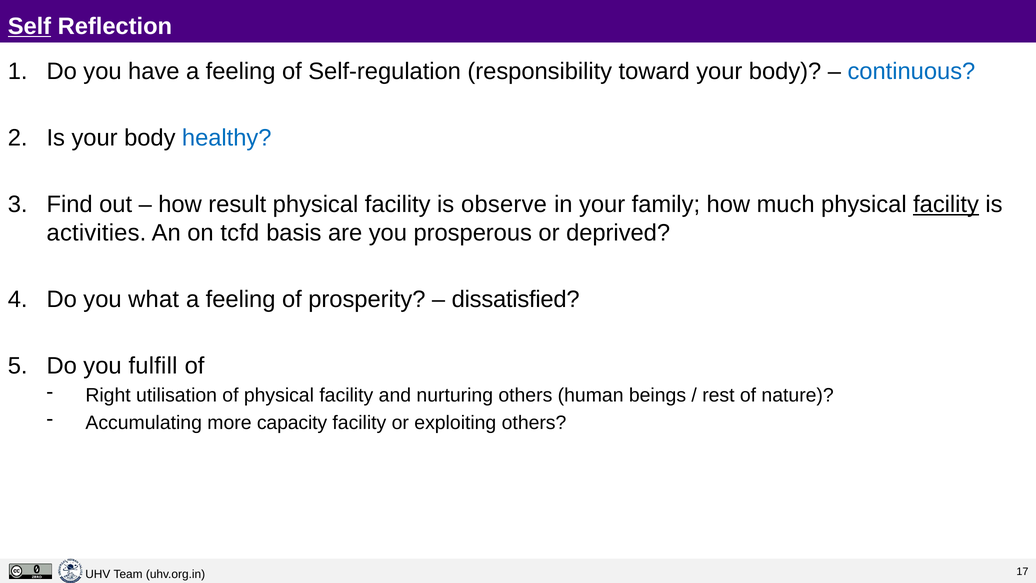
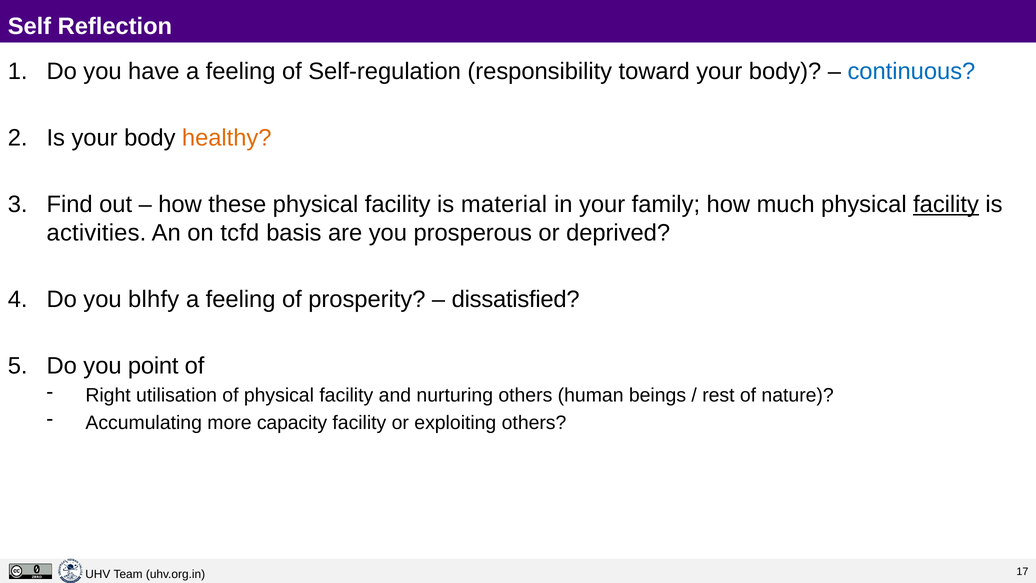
Self underline: present -> none (29, 26)
healthy colour: blue -> orange (227, 138)
result: result -> these (237, 204)
observe: observe -> material (504, 204)
what: what -> blhfy (154, 299)
fulfill: fulfill -> point (153, 366)
